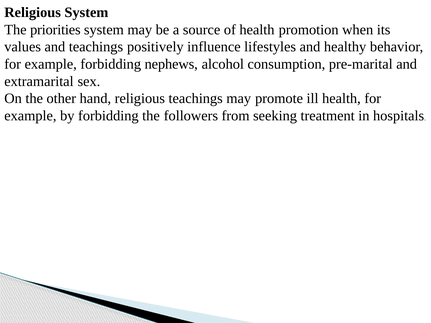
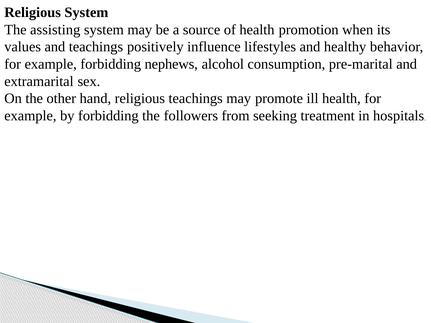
priorities: priorities -> assisting (55, 30)
